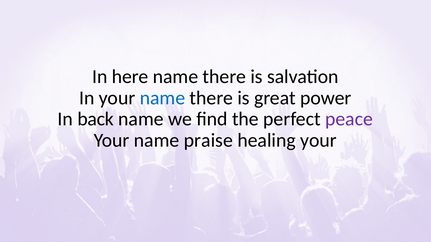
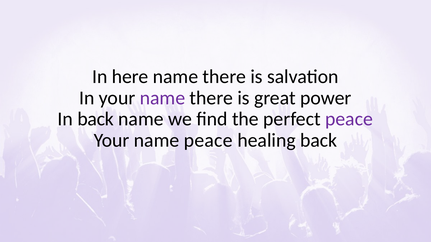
name colour: blue -> purple (162, 98)
name praise: praise -> peace (208, 141)
healing your: your -> back (319, 141)
